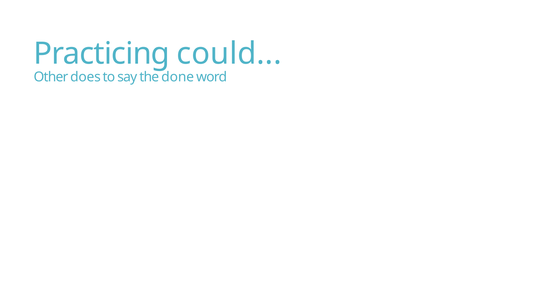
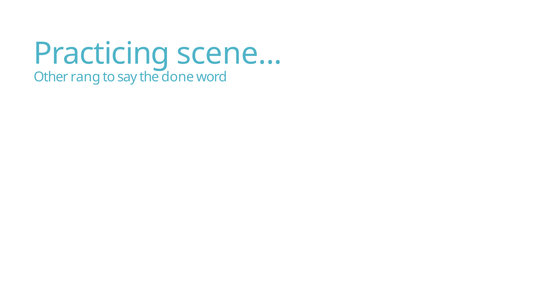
could: could -> scene (229, 54)
does: does -> rang (85, 77)
